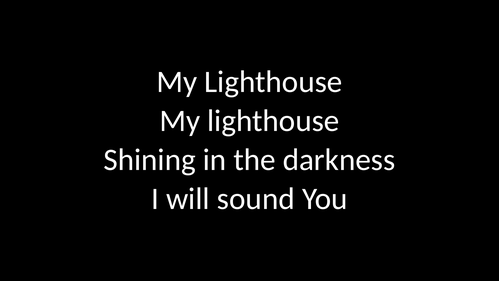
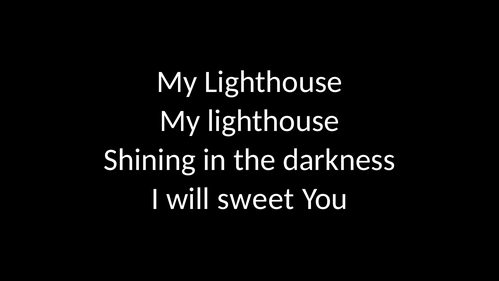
sound: sound -> sweet (256, 198)
